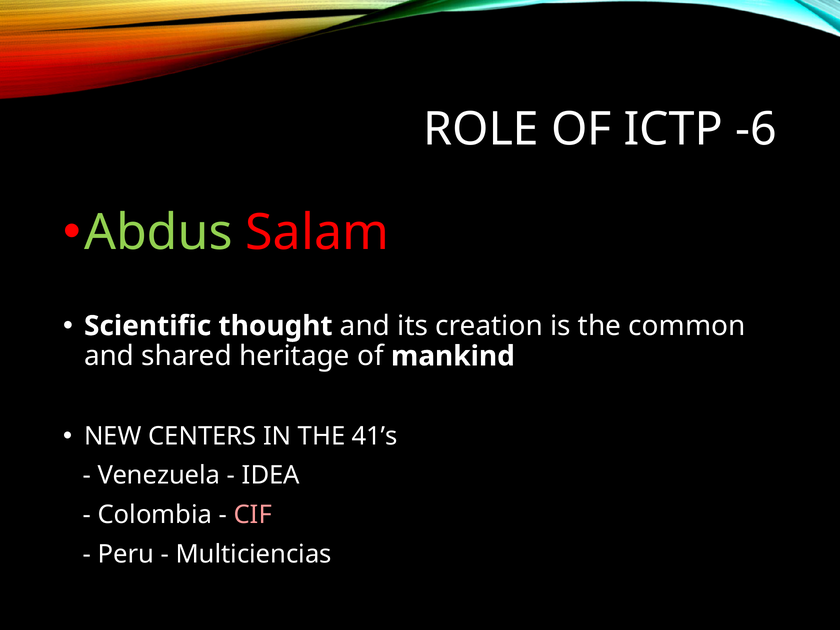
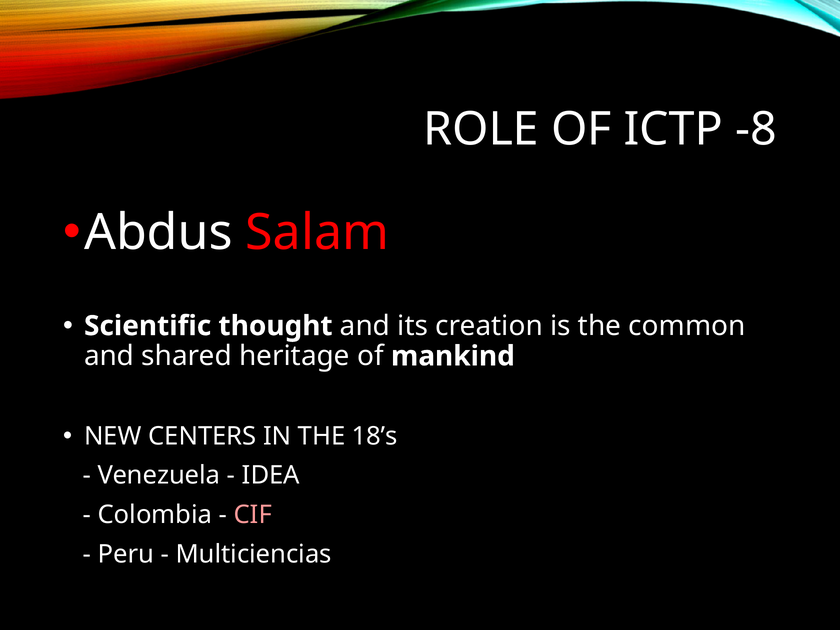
-6: -6 -> -8 (756, 129)
Abdus colour: light green -> white (158, 233)
41’s: 41’s -> 18’s (375, 436)
